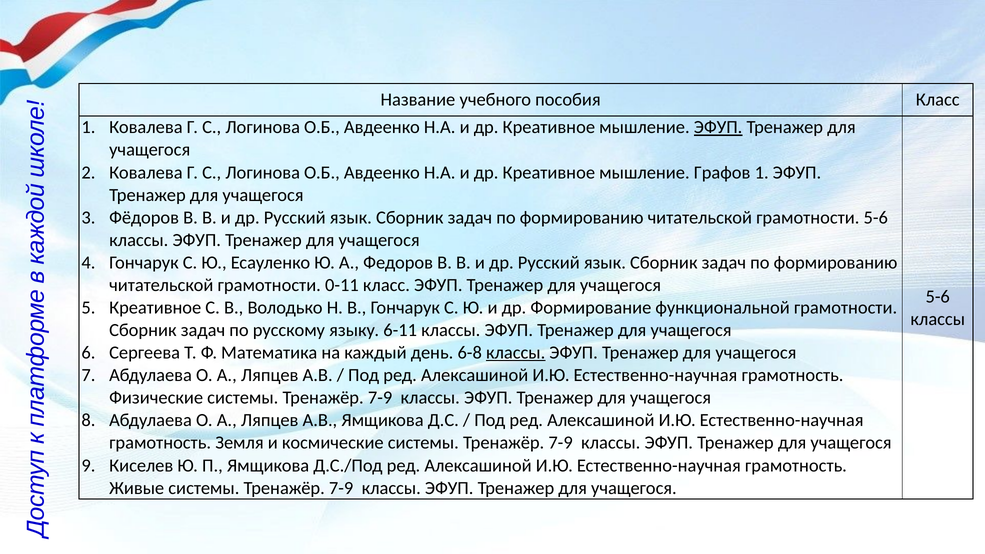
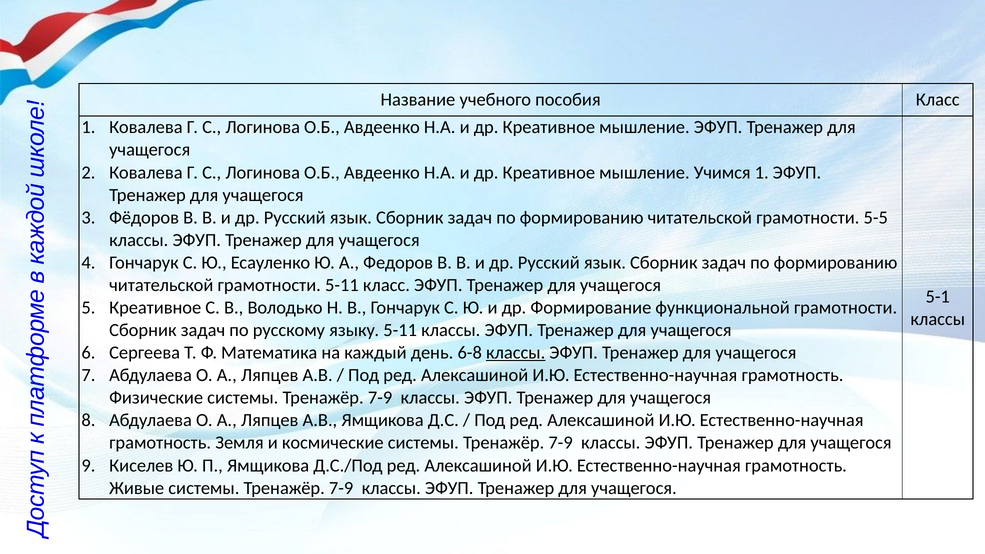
ЭФУП underline: present -> none (718, 127)
Графов: Графов -> Учимся (722, 172)
грамотности 5-6: 5-6 -> 5-5 (876, 218)
грамотности 0-11: 0-11 -> 5-11 (342, 285)
5-6: 5-6 -> 5-1 (938, 296)
языку 6-11: 6-11 -> 5-11 (400, 330)
